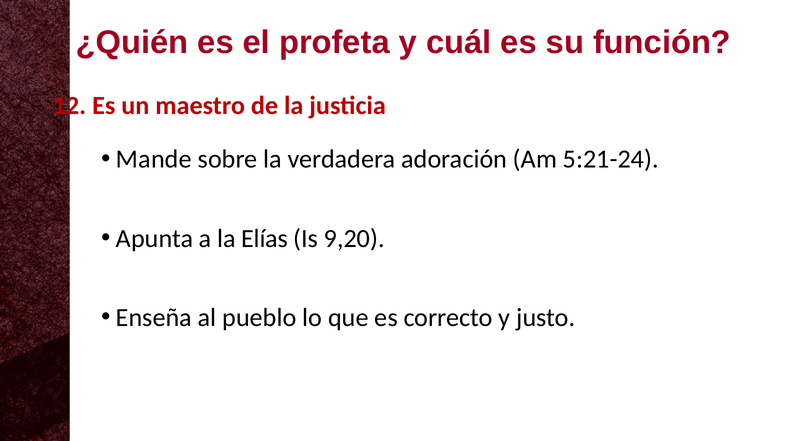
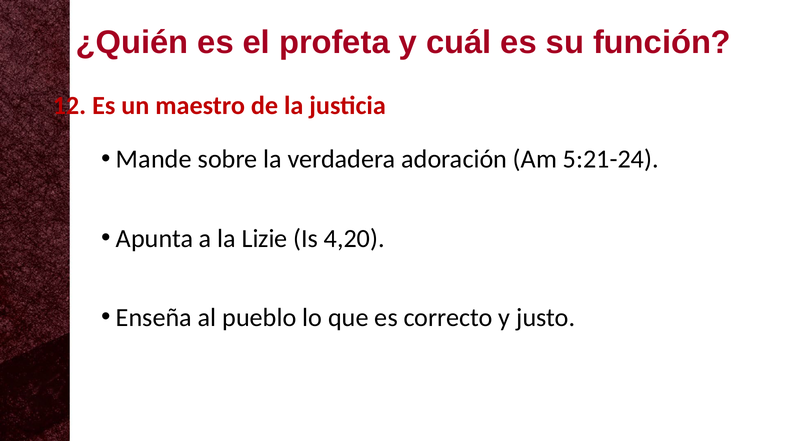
Elías: Elías -> Lizie (265, 239)
9,20: 9,20 -> 4,20 (354, 239)
